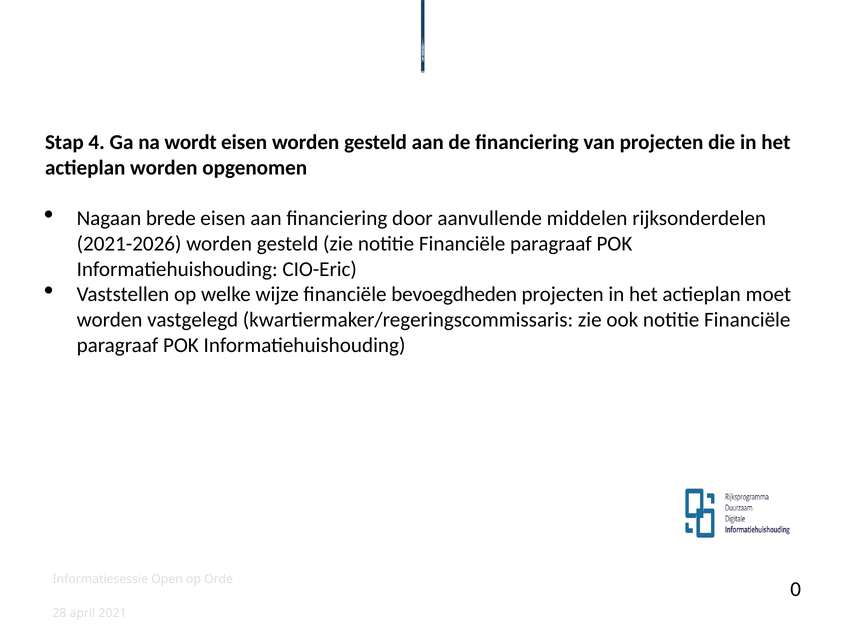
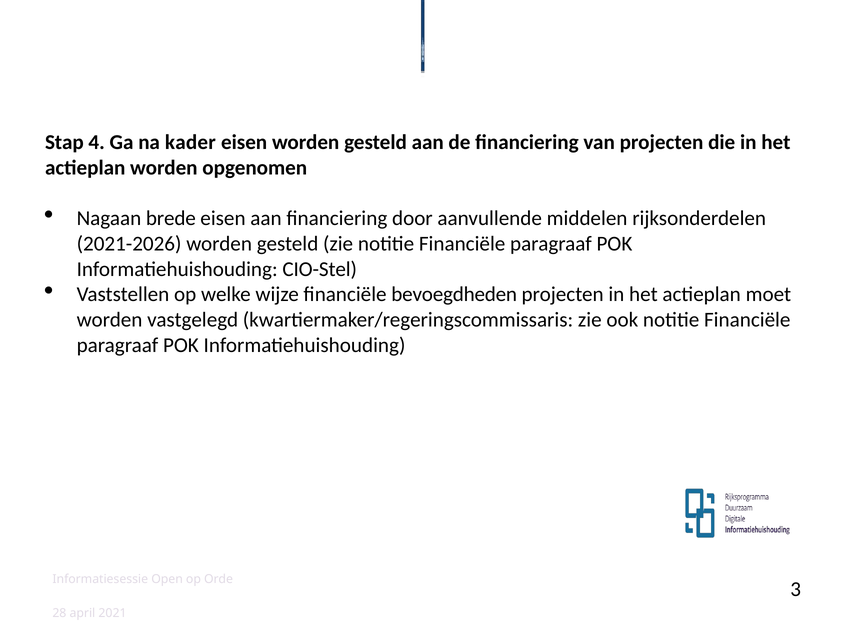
wordt: wordt -> kader (190, 142)
CIO-Eric: CIO-Eric -> CIO-Stel (320, 269)
0: 0 -> 3 (796, 589)
